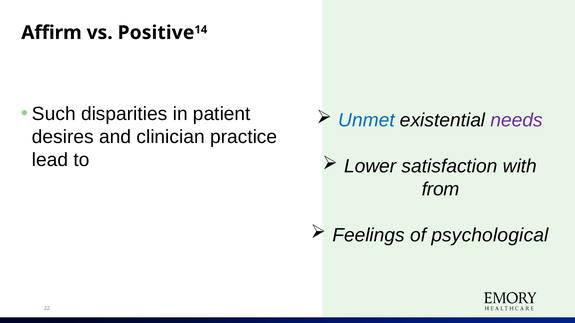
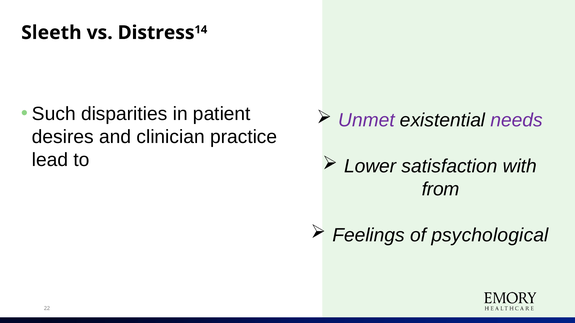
Affirm: Affirm -> Sleeth (51, 33)
Positive: Positive -> Distress (156, 33)
Unmet colour: blue -> purple (366, 120)
